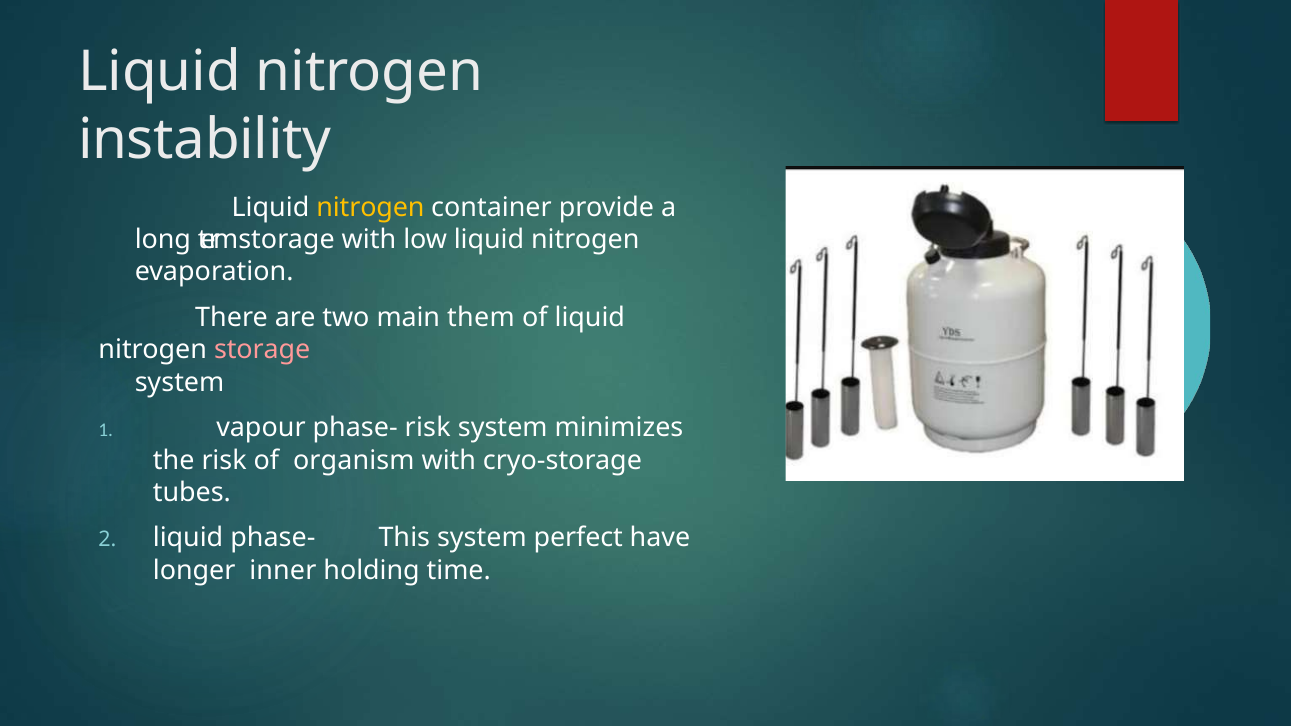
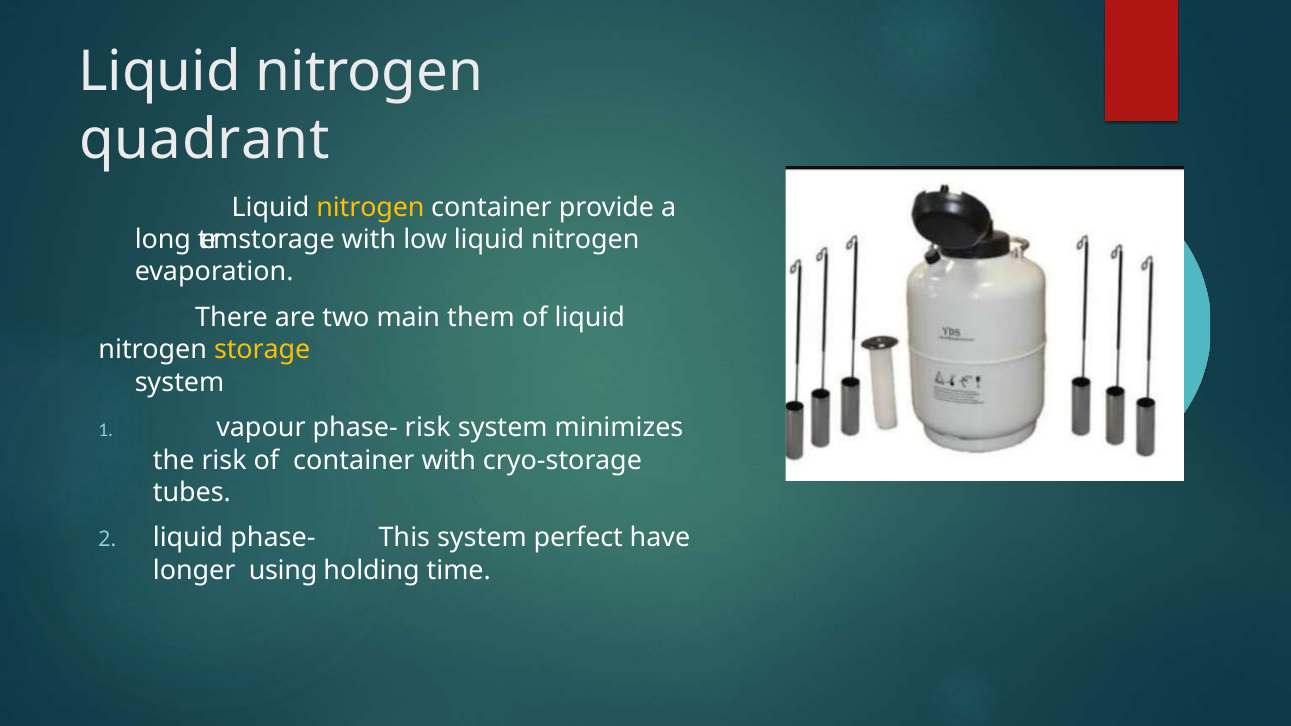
instability: instability -> quadrant (204, 140)
storage colour: pink -> yellow (262, 350)
of organism: organism -> container (354, 460)
inner: inner -> using (283, 571)
